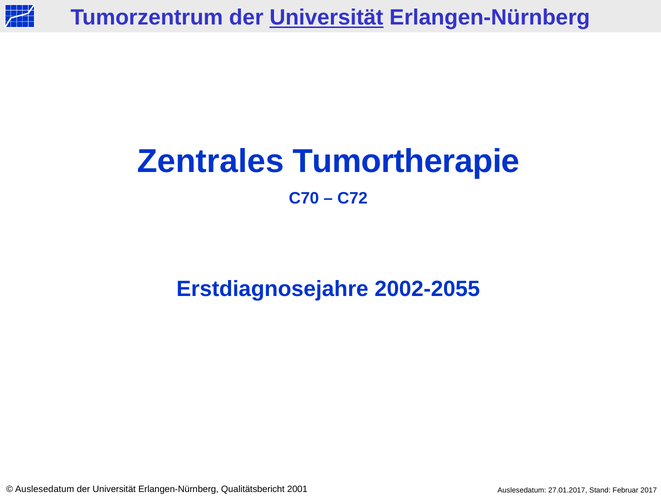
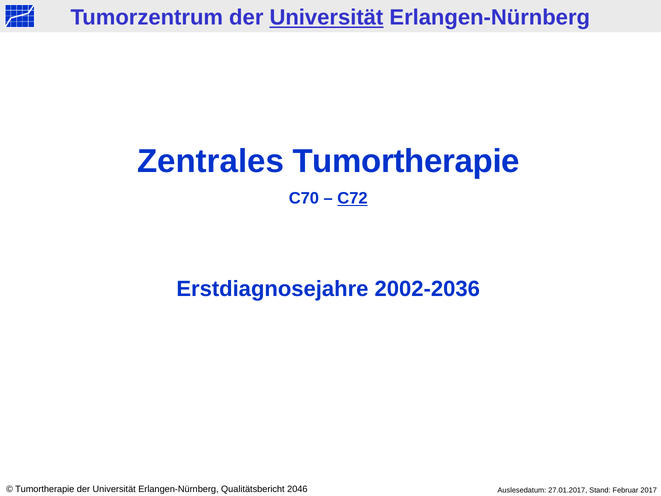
C72 underline: none -> present (352, 198)
2002-2055: 2002-2055 -> 2002-2036 (427, 289)
Auslesedatum: Auslesedatum -> Tumortherapie (45, 489)
2001: 2001 -> 2046 (297, 489)
